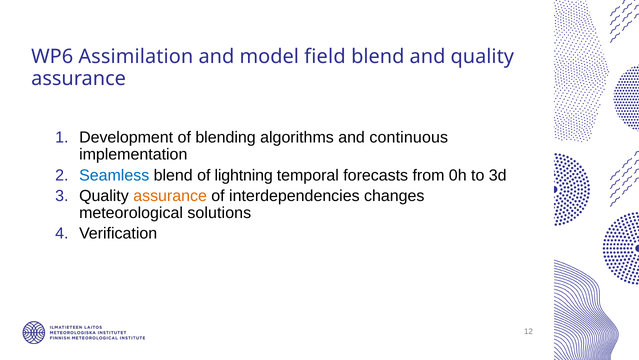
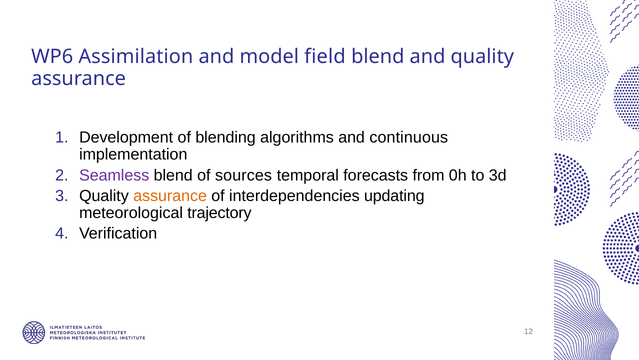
Seamless colour: blue -> purple (114, 175)
lightning: lightning -> sources (244, 175)
changes: changes -> updating (394, 196)
solutions: solutions -> trajectory (219, 213)
